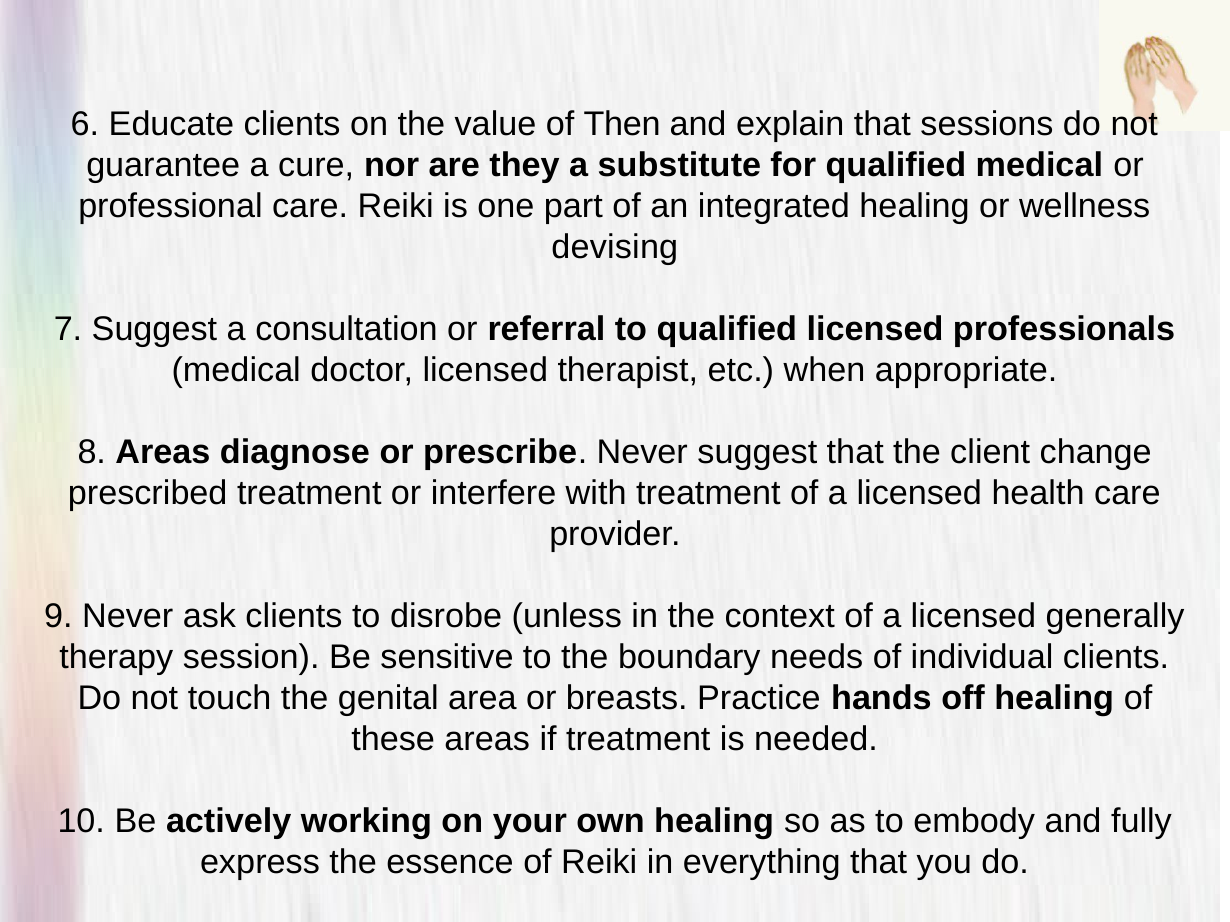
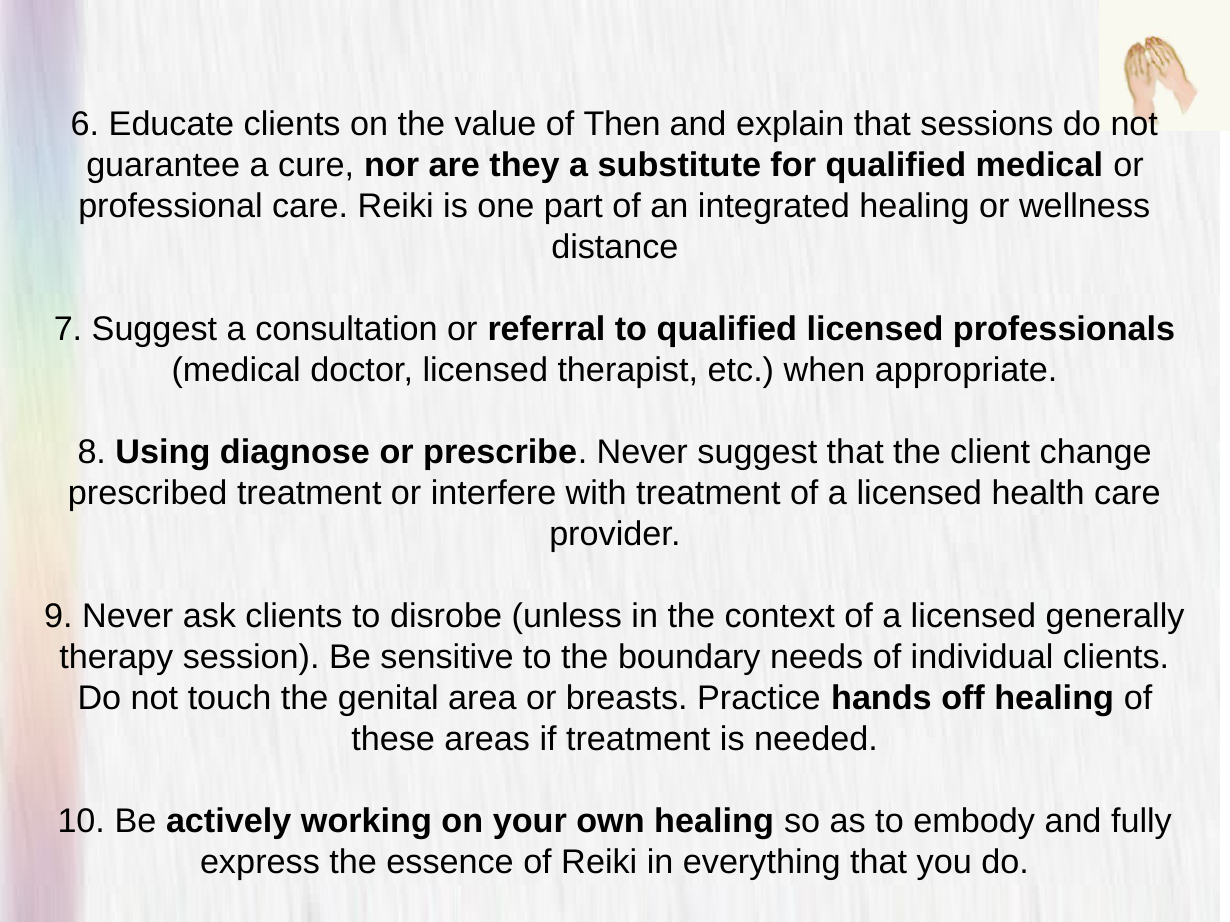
devising: devising -> distance (615, 248)
8 Areas: Areas -> Using (163, 453)
